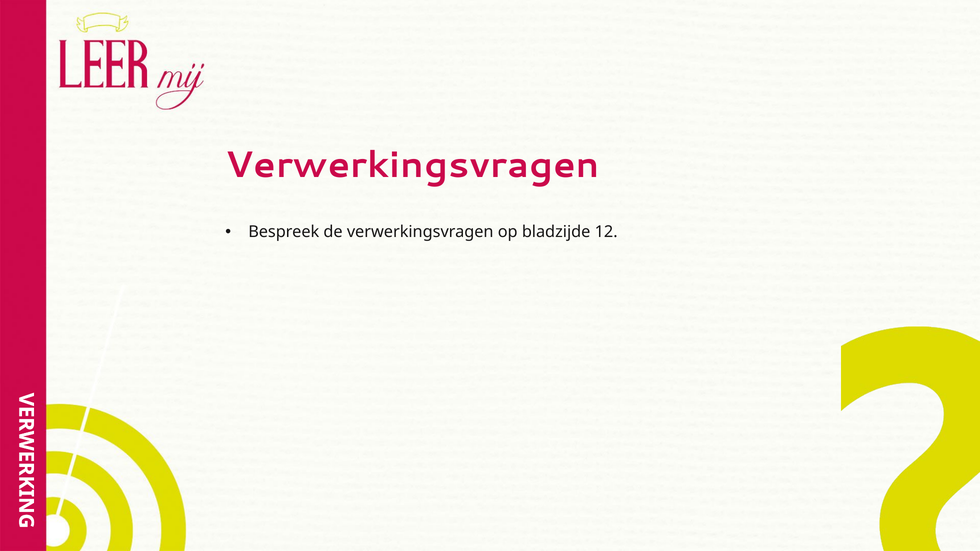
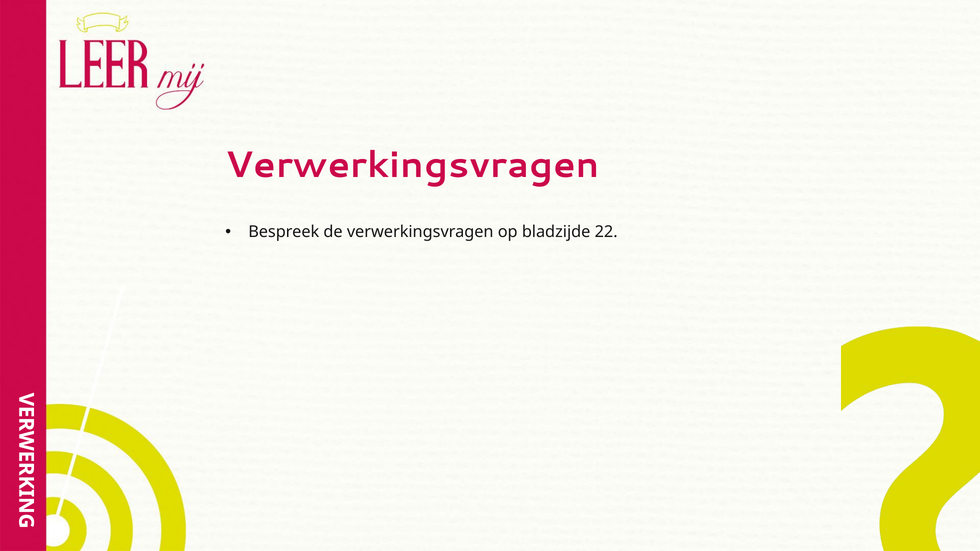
12: 12 -> 22 (606, 232)
